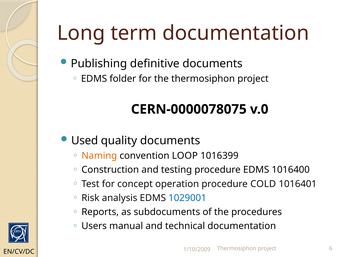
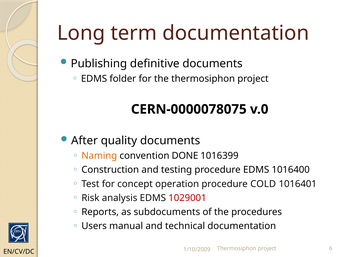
Used: Used -> After (85, 140)
LOOP: LOOP -> DONE (185, 155)
1029001 colour: blue -> red (187, 198)
